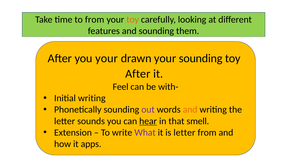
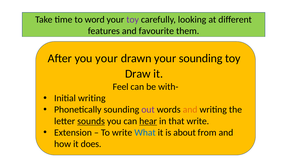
to from: from -> word (95, 20)
toy colour: orange -> purple (133, 20)
and sounding: sounding -> favourite (156, 31)
After: After -> Draw (138, 74)
sounds underline: none -> present (91, 121)
that smell: smell -> write (198, 121)
What colour: purple -> blue (145, 133)
is letter: letter -> about (185, 133)
apps: apps -> does (91, 144)
